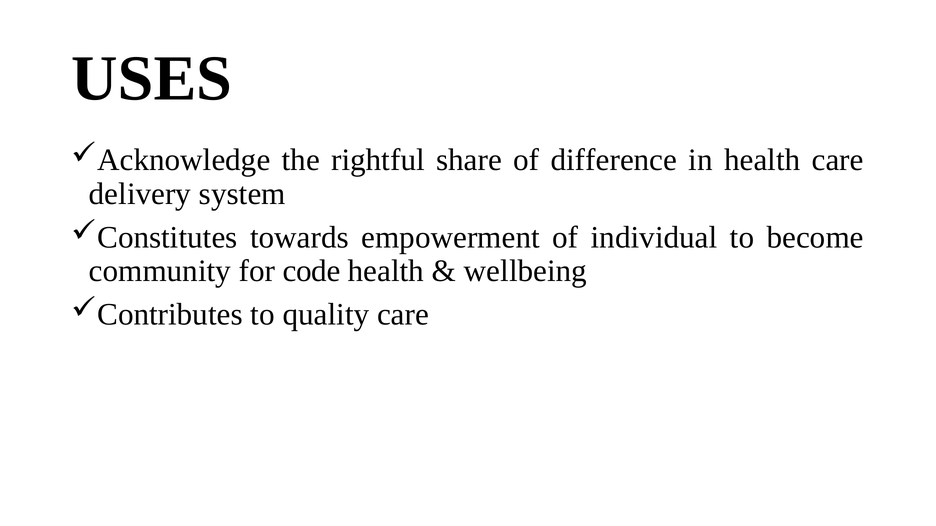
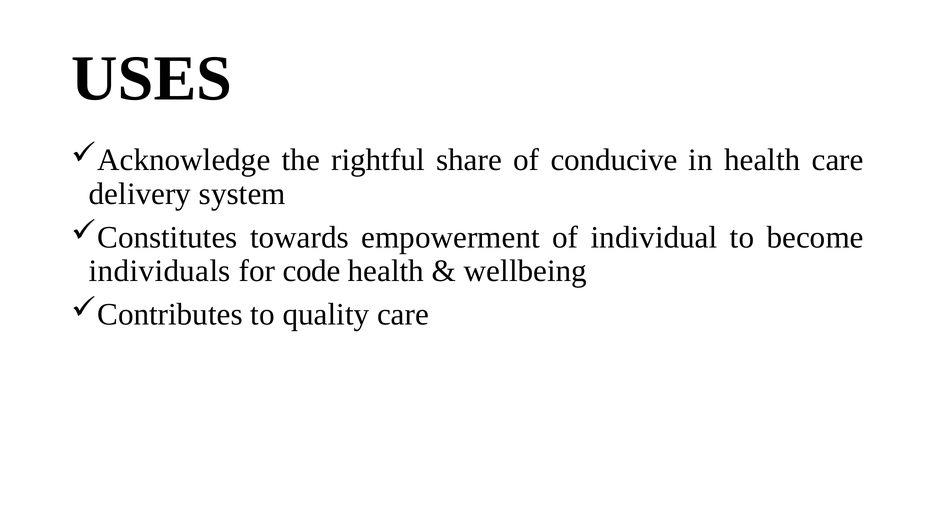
difference: difference -> conducive (614, 160)
community: community -> individuals (160, 271)
